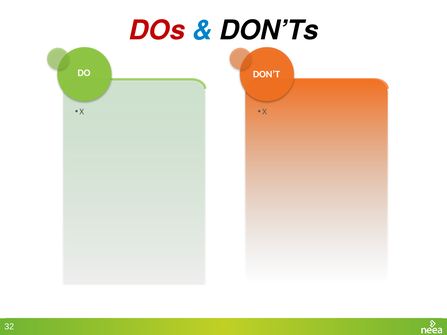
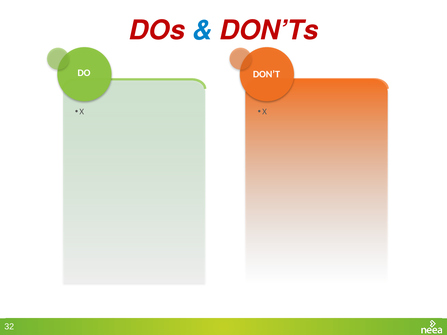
DON’Ts colour: black -> red (269, 31)
